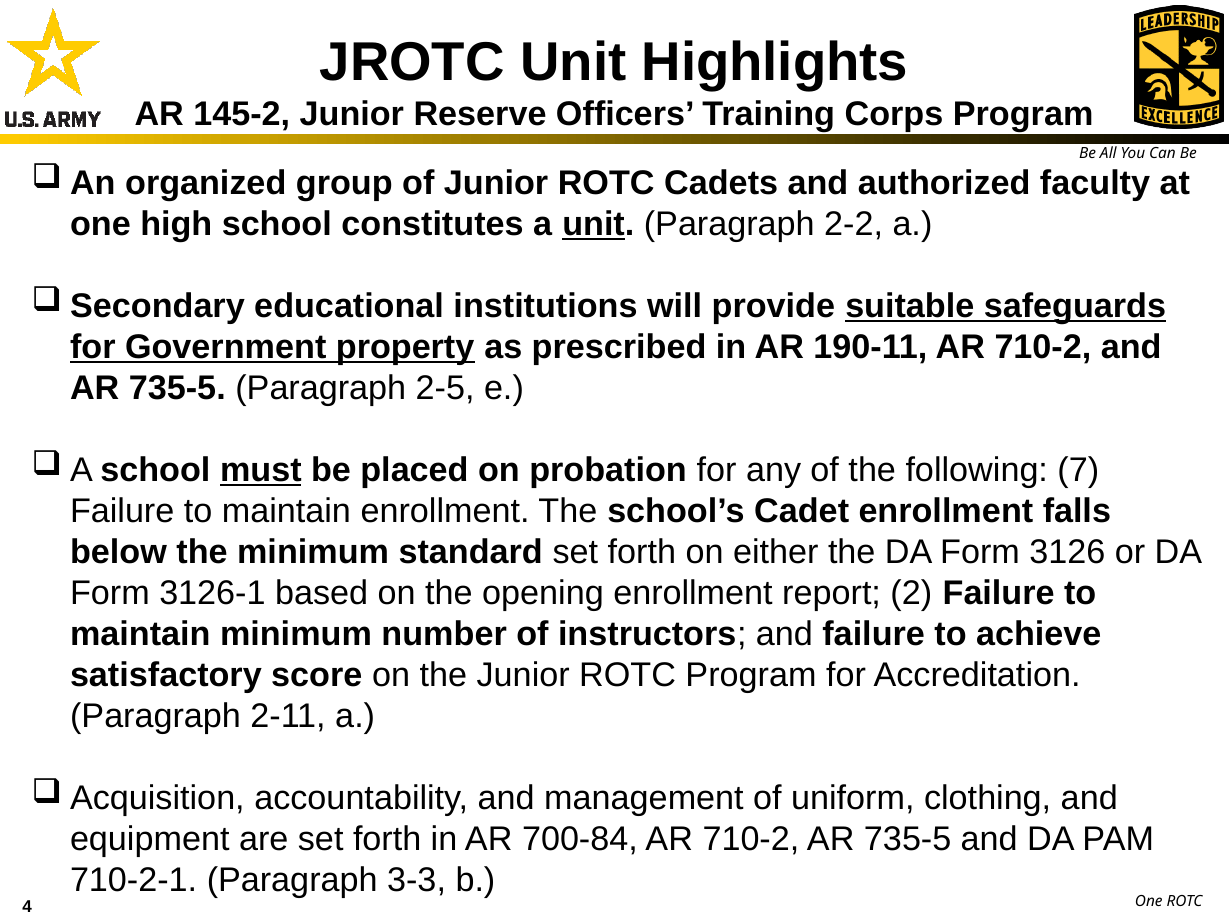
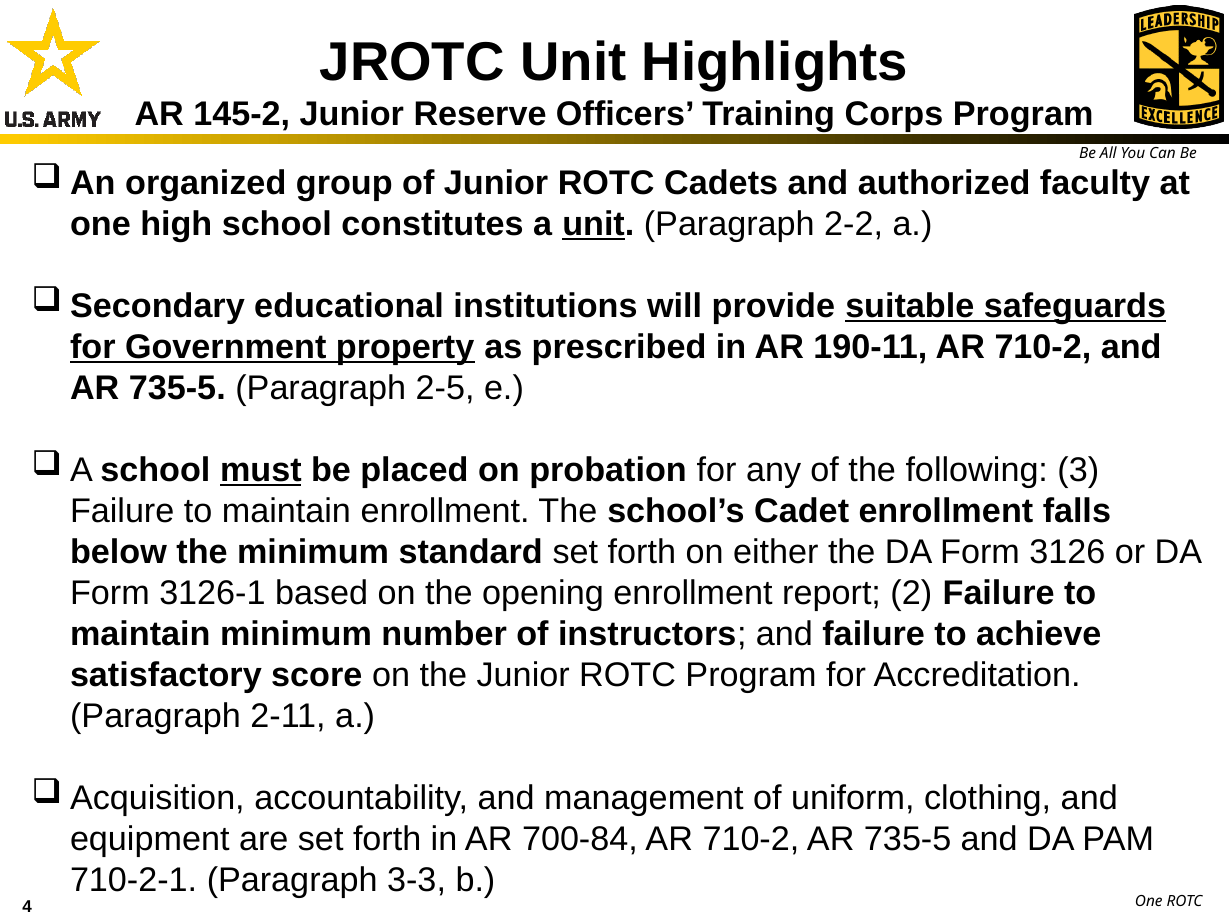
7: 7 -> 3 (1078, 470)
